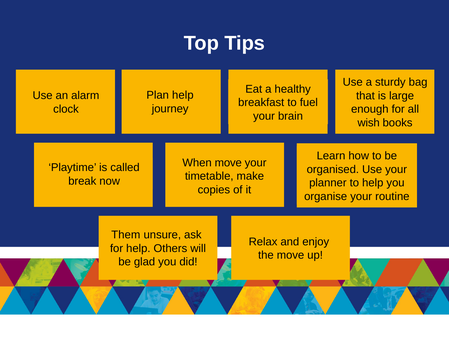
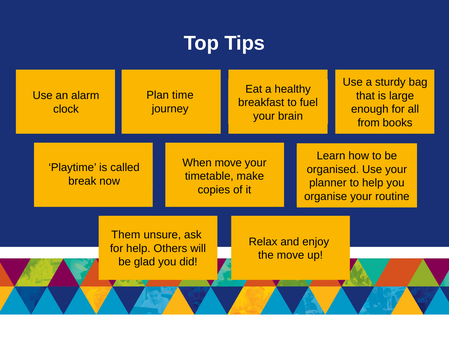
Plan help: help -> time (183, 95)
wish: wish -> from (369, 123)
